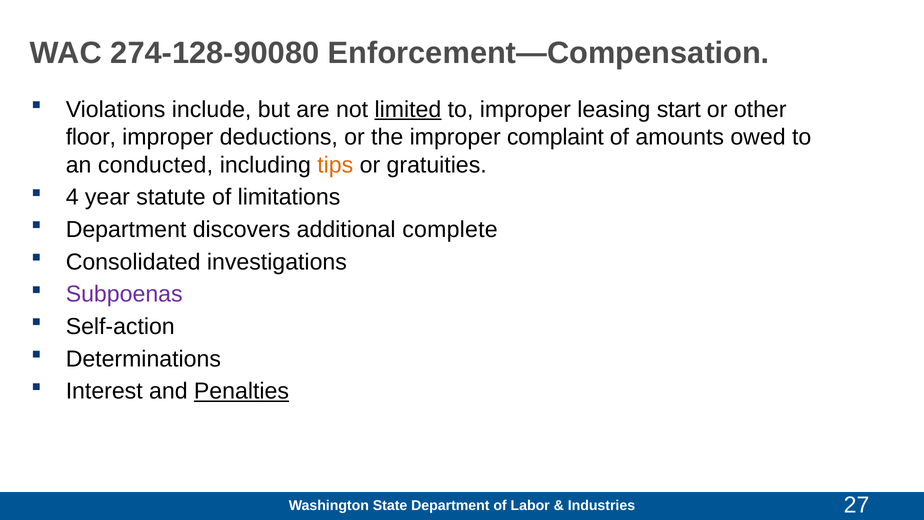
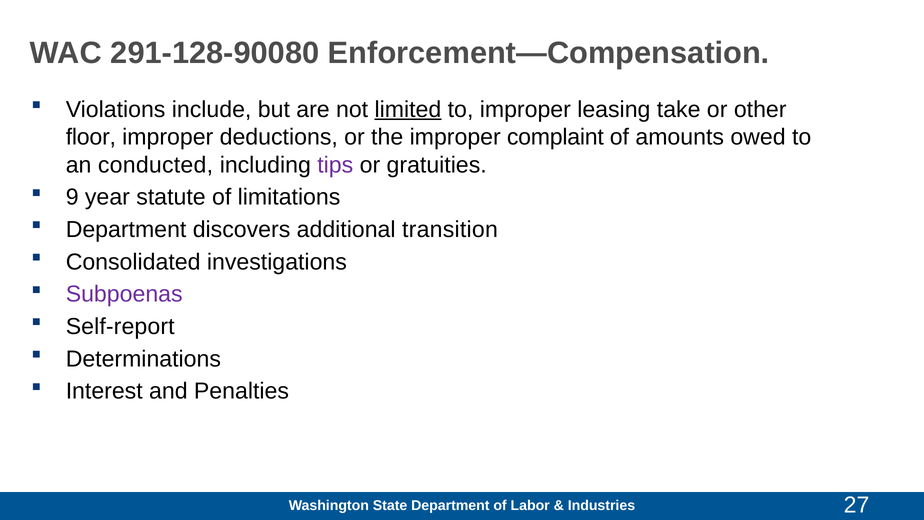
274-128-90080: 274-128-90080 -> 291-128-90080 (215, 53)
start: start -> take (679, 109)
tips colour: orange -> purple (335, 165)
4: 4 -> 9 (72, 197)
complete: complete -> transition (450, 229)
Self-action: Self-action -> Self-report (120, 326)
Penalties underline: present -> none (241, 391)
